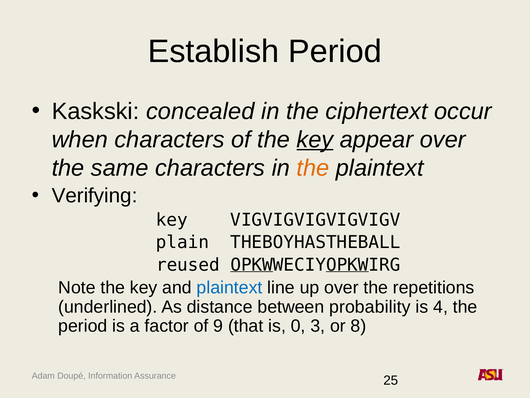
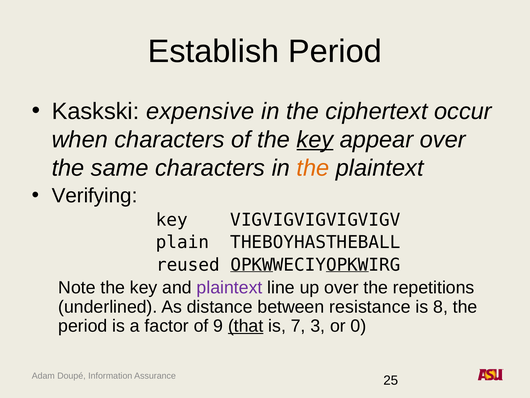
concealed: concealed -> expensive (200, 111)
plaintext colour: blue -> purple (230, 287)
probability: probability -> resistance (370, 306)
4: 4 -> 8 (441, 306)
that underline: none -> present (246, 326)
0: 0 -> 7 (298, 326)
8: 8 -> 0 (358, 326)
